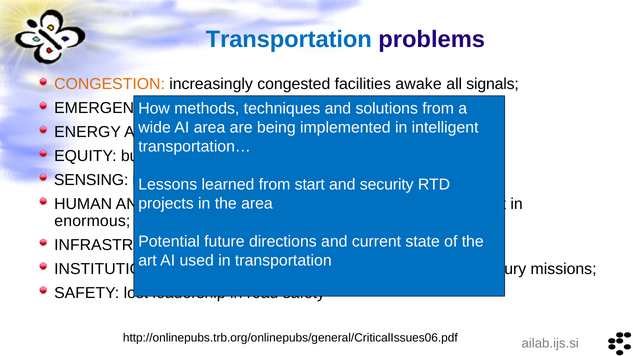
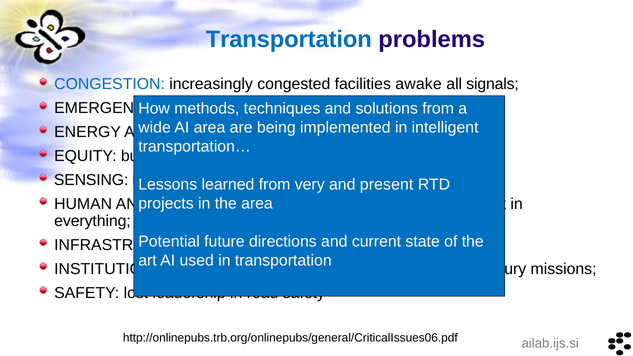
CONGESTION colour: orange -> blue (110, 84)
start: start -> very (310, 184)
security: security -> present (387, 184)
enormous: enormous -> everything (92, 221)
